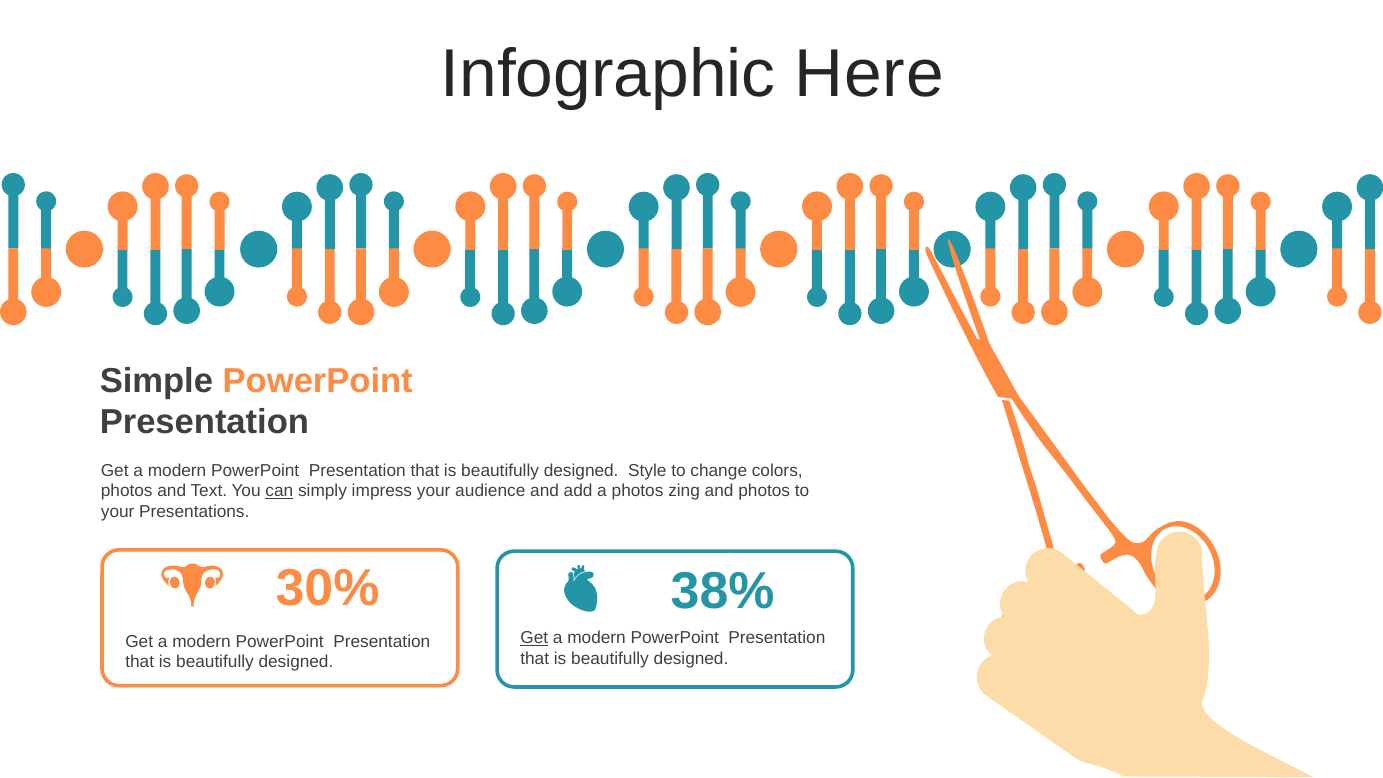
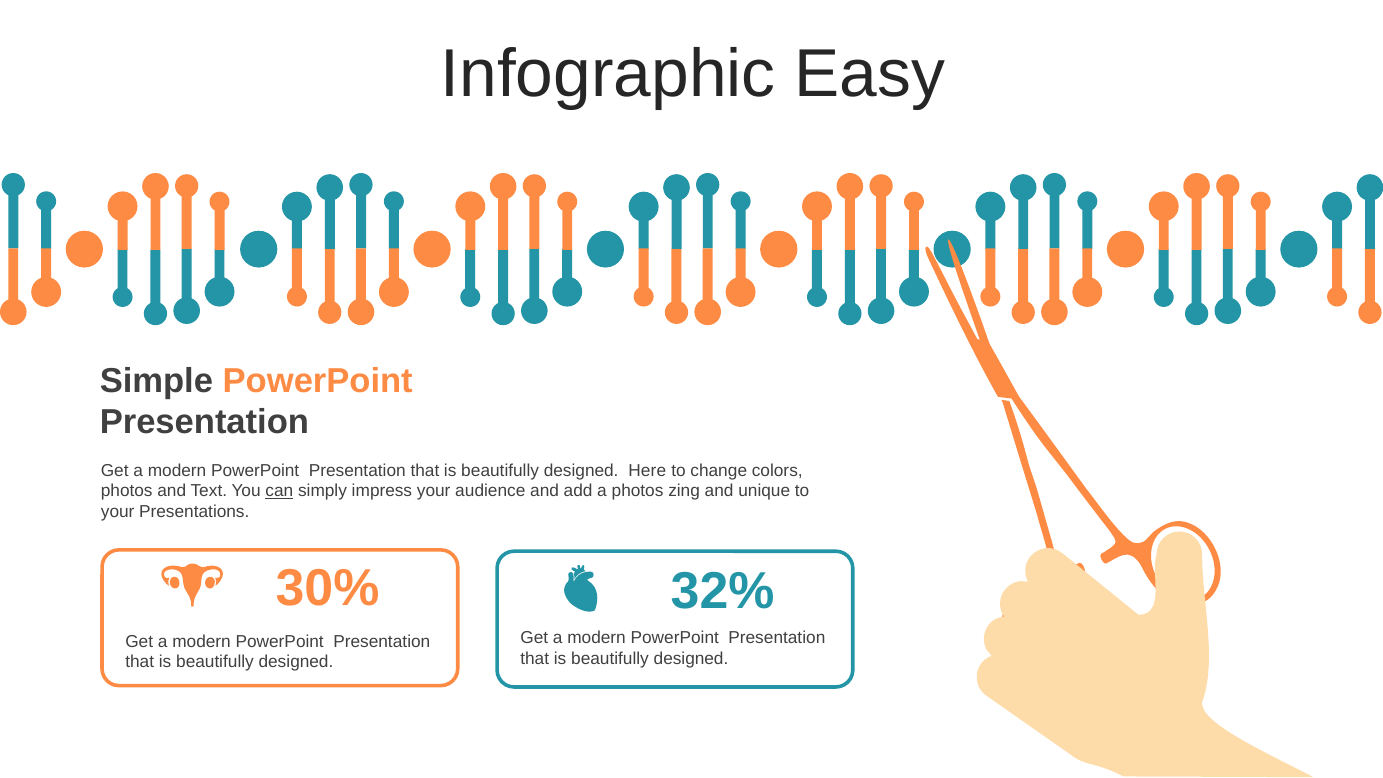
Here: Here -> Easy (870, 74)
Style: Style -> Here (647, 470)
and photos: photos -> unique (764, 491)
38%: 38% -> 32% (723, 591)
Get underline: present -> none (534, 638)
